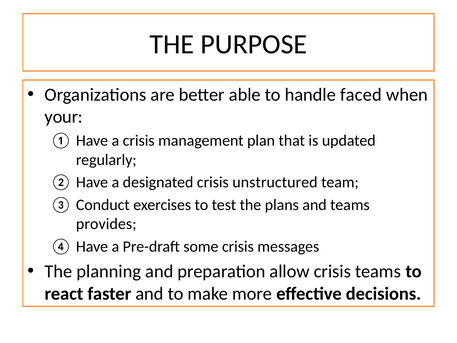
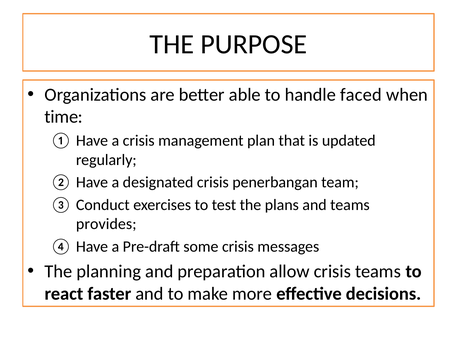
your: your -> time (64, 117)
unstructured: unstructured -> penerbangan (275, 182)
